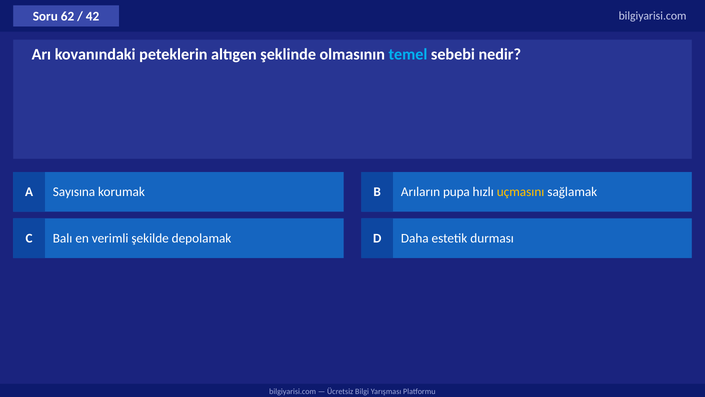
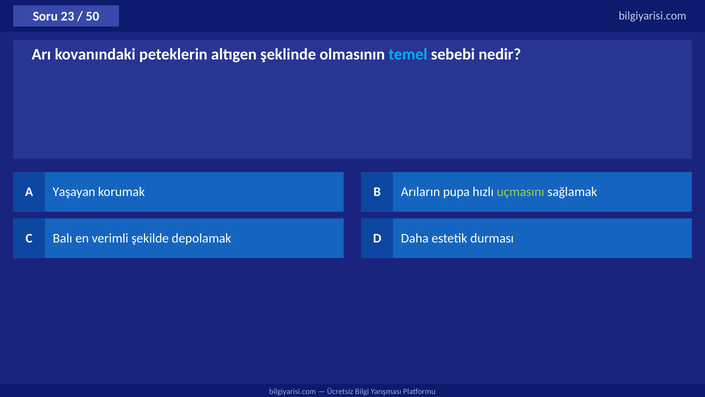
62: 62 -> 23 (68, 16)
42: 42 -> 50 (93, 16)
Sayısına: Sayısına -> Yaşayan (74, 192)
uçmasını colour: yellow -> light green (521, 192)
